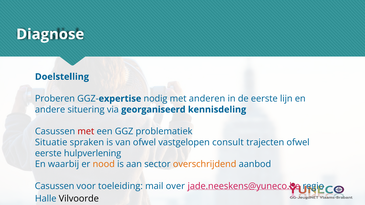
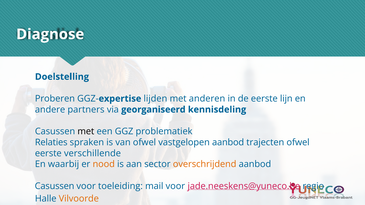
nodig: nodig -> lijden (155, 99)
situering: situering -> partners (86, 110)
met colour: red -> black (86, 132)
Situatie: Situatie -> Relaties (51, 143)
vastgelopen consult: consult -> aanbod (228, 143)
hulpverlening: hulpverlening -> verschillende (92, 154)
mail over: over -> voor (175, 186)
Vilvoorde colour: black -> orange (79, 199)
